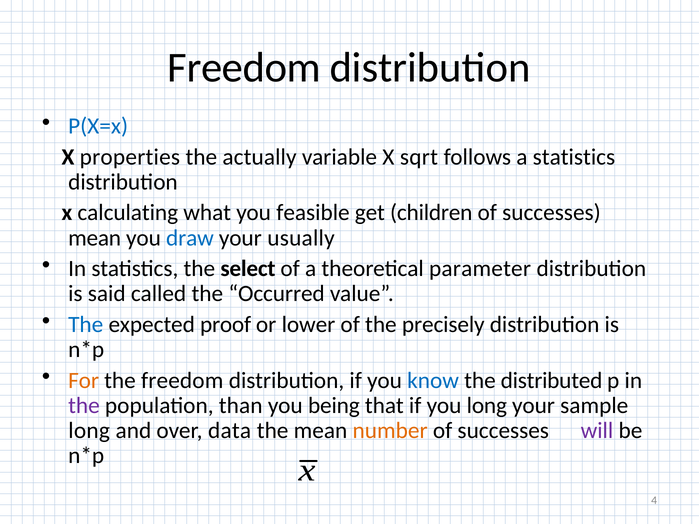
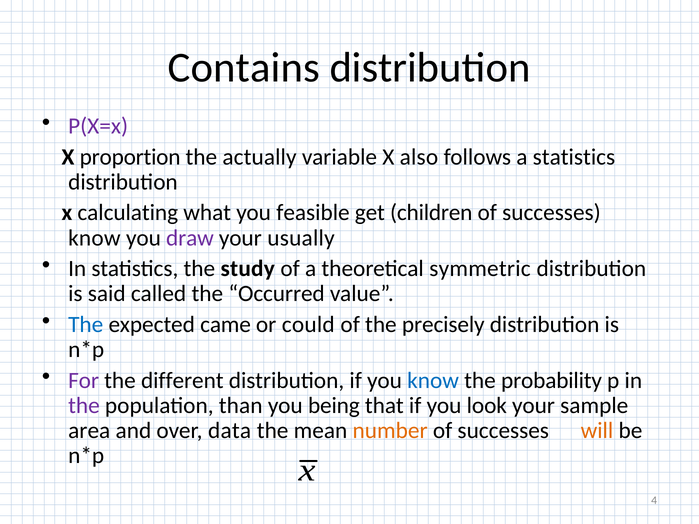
Freedom: Freedom -> Contains (244, 68)
P(X=x colour: blue -> purple (98, 126)
properties: properties -> proportion (130, 157)
sqrt: sqrt -> also (419, 157)
mean: mean -> know (94, 238)
draw colour: blue -> purple (190, 238)
select: select -> study (248, 269)
parameter: parameter -> symmetric (480, 269)
proof: proof -> came (226, 325)
lower: lower -> could (308, 325)
For colour: orange -> purple (84, 381)
the freedom: freedom -> different (182, 381)
distributed: distributed -> probability (552, 381)
you long: long -> look (487, 406)
long: long -> area (89, 431)
will colour: purple -> orange (597, 431)
